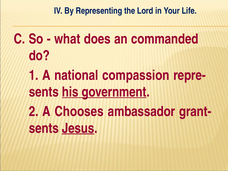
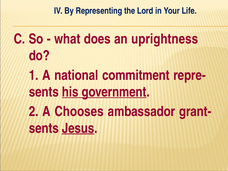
commanded: commanded -> uprightness (165, 39)
compassion: compassion -> commitment (136, 75)
